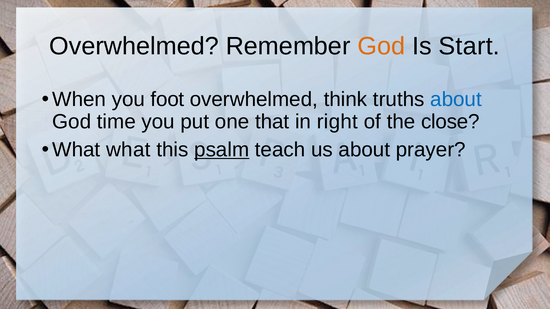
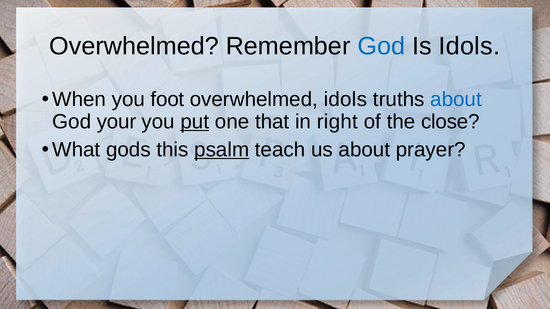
God colour: orange -> blue (381, 46)
Is Start: Start -> Idols (469, 46)
overwhelmed think: think -> idols (345, 100)
time: time -> your (116, 122)
put underline: none -> present (195, 122)
What what: what -> gods (128, 150)
